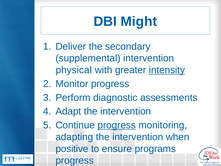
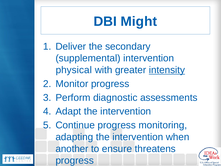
progress underline: present -> none (117, 125)
positive: positive -> another (72, 149)
programs: programs -> threatens (155, 149)
